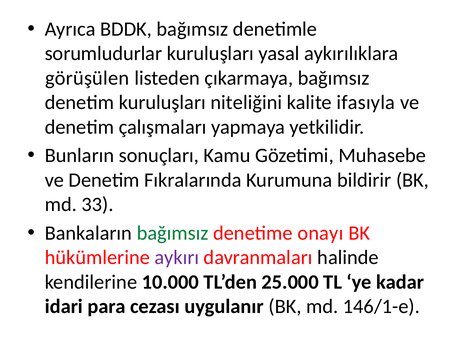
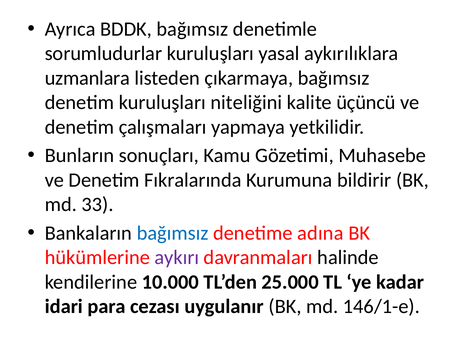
görüşülen: görüşülen -> uzmanlara (87, 78)
ifasıyla: ifasıyla -> üçüncü (366, 103)
bağımsız colour: green -> blue (173, 233)
onayı: onayı -> adına (320, 233)
